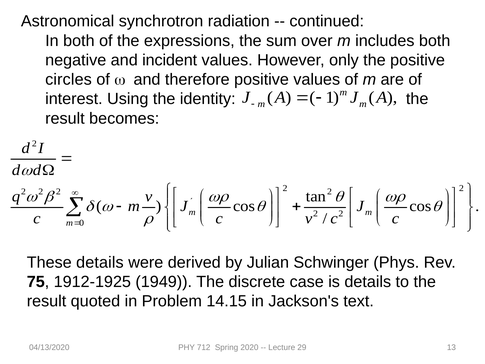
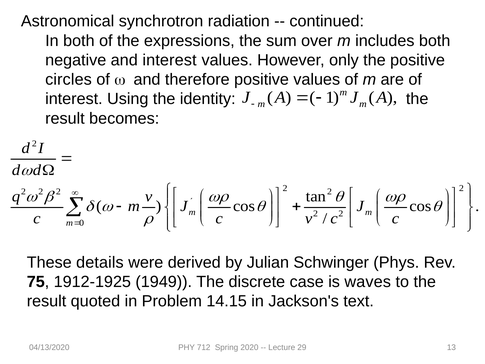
and incident: incident -> interest (170, 60)
is details: details -> waves (368, 282)
